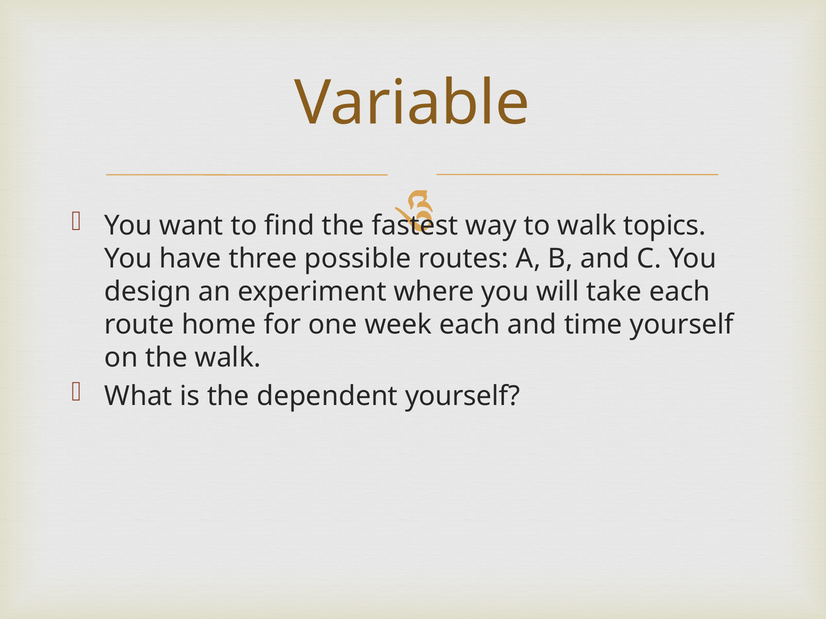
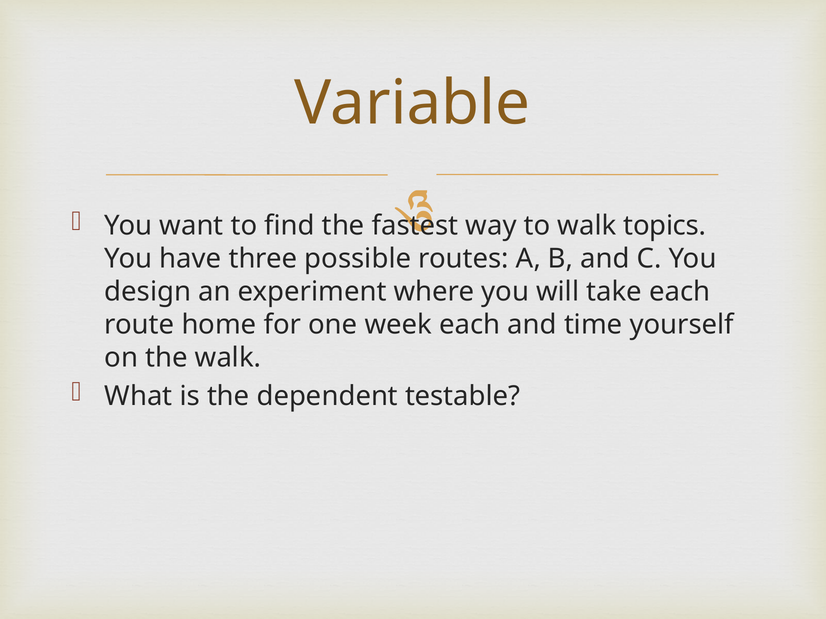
dependent yourself: yourself -> testable (463, 396)
